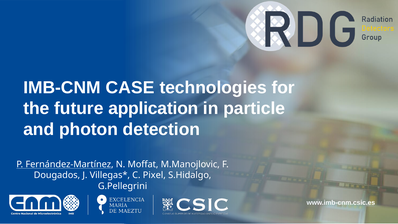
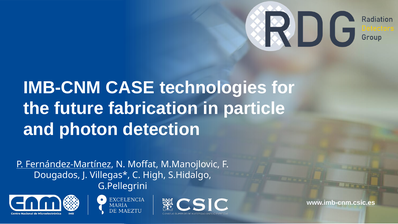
application: application -> fabrication (153, 108)
Pixel: Pixel -> High (154, 175)
